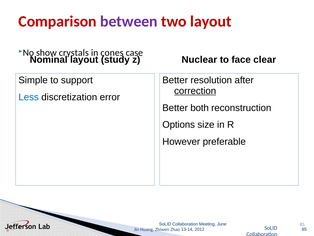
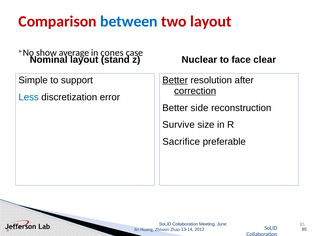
between colour: purple -> blue (129, 21)
crystals: crystals -> average (74, 53)
study: study -> stand (115, 59)
Better underline: none -> present (175, 80)
both: both -> side (200, 108)
Options: Options -> Survive (179, 125)
However: However -> Sacrifice (181, 141)
